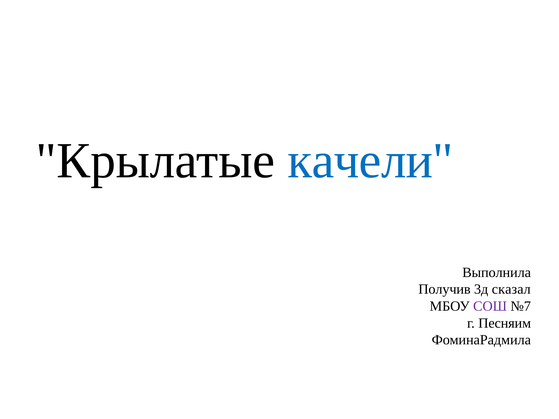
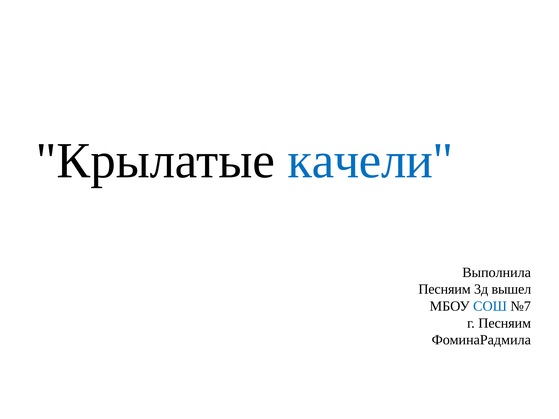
Получив: Получив -> Песняим (445, 289)
сказал: сказал -> вышел (511, 289)
СОШ colour: purple -> blue (490, 306)
